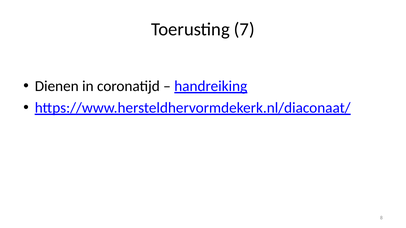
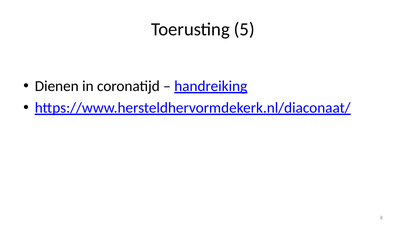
7: 7 -> 5 (244, 29)
